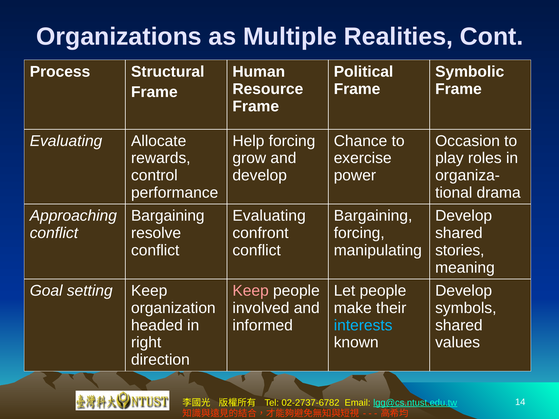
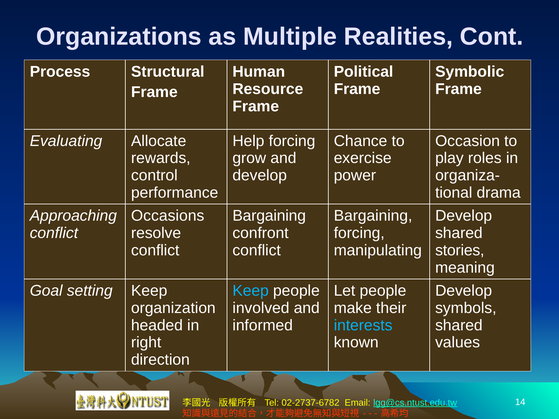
Bargaining: Bargaining -> Occasions (168, 216)
Evaluating: Evaluating -> Bargaining (269, 216)
Keep colour: pink -> light blue (251, 291)
